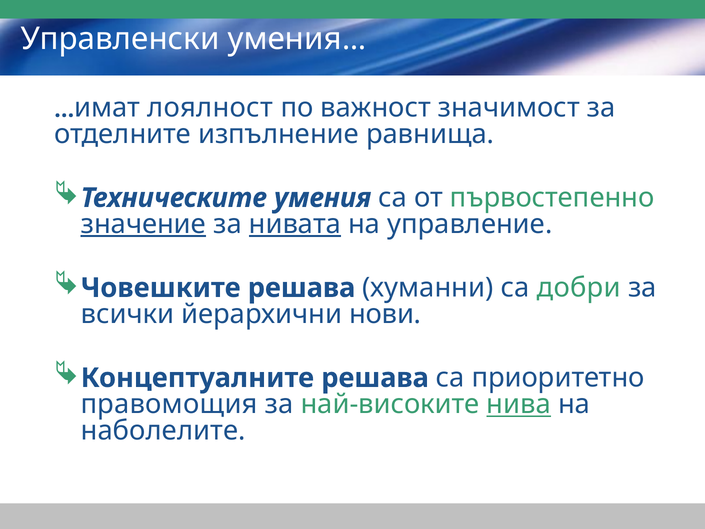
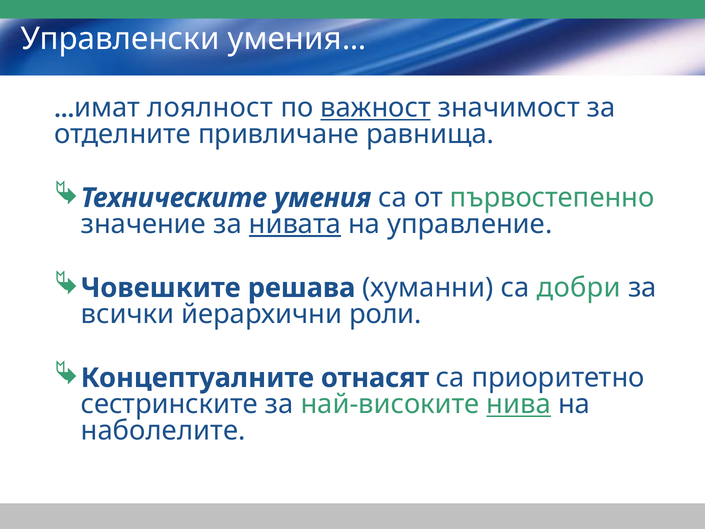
важност underline: none -> present (376, 108)
изпълнение: изпълнение -> привличане (279, 134)
значение underline: present -> none (143, 224)
нови: нови -> роли (385, 314)
Концептуалните решава: решава -> отнасят (375, 378)
правомощия: правомощия -> сестринските (169, 404)
